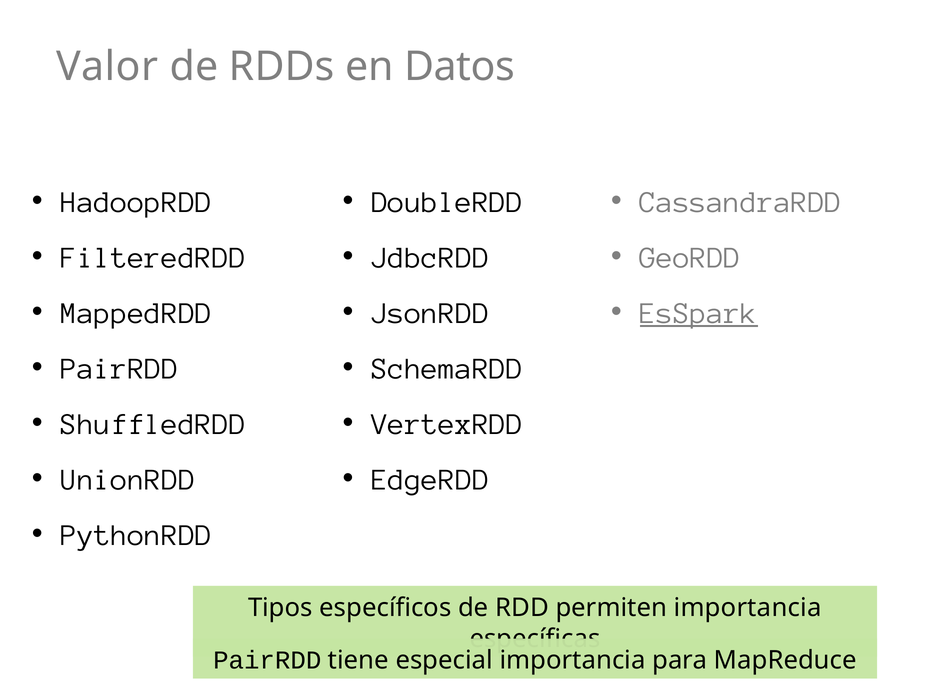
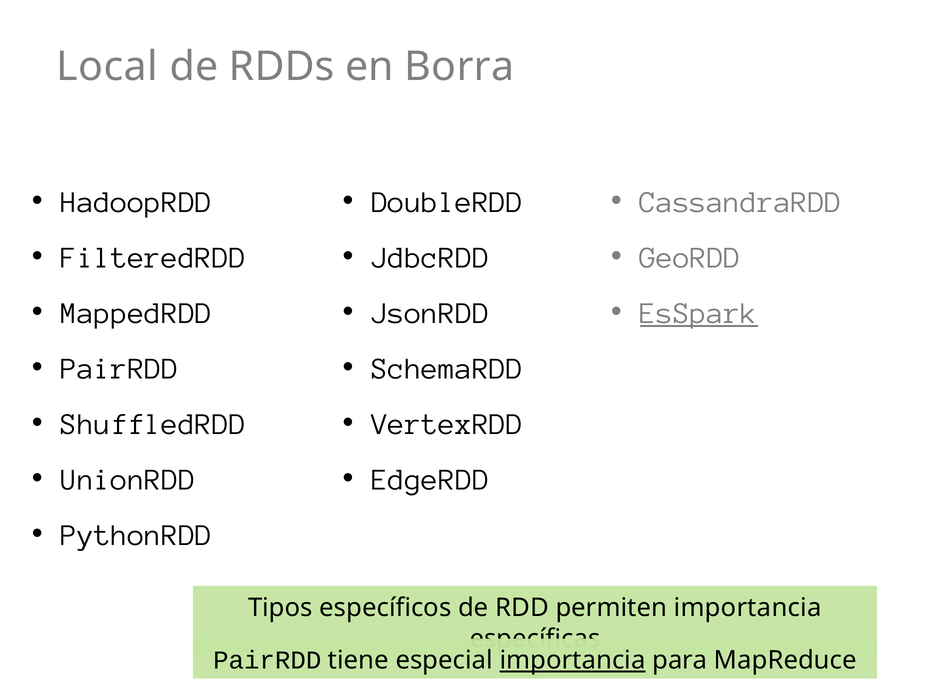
Valor: Valor -> Local (107, 67)
Datos: Datos -> Borra (459, 67)
importancia underline: none -> present (573, 661)
